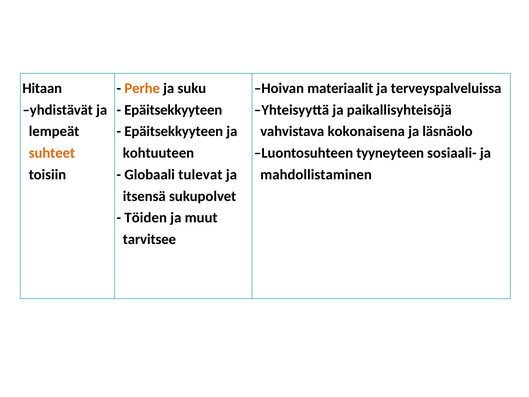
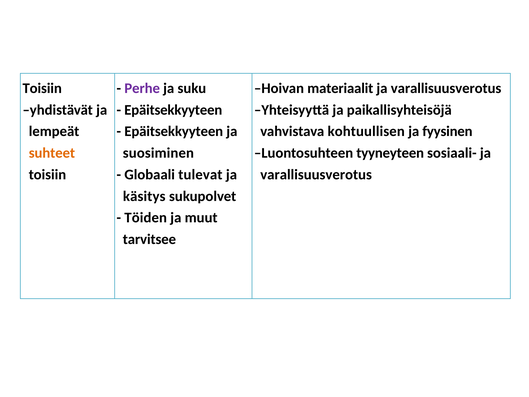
Hitaan: Hitaan -> Toisiin (42, 88)
Perhe colour: orange -> purple (142, 88)
terveyspalveluissa: terveyspalveluissa -> varallisuusverotus (446, 88)
kokonaisena: kokonaisena -> kohtuullisen (366, 131)
läsnäolo: läsnäolo -> fyysinen (447, 131)
kohtuuteen: kohtuuteen -> suosiminen (158, 153)
mahdollistaminen: mahdollistaminen -> varallisuusverotus (316, 174)
itsensä: itsensä -> käsitys (144, 196)
